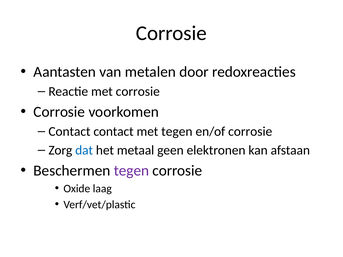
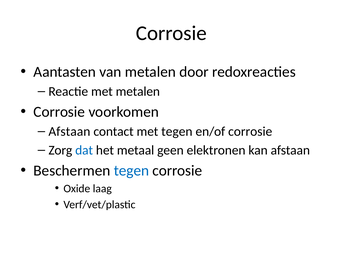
met corrosie: corrosie -> metalen (138, 92)
Contact: Contact -> Afstaan (69, 132)
tegen colour: purple -> blue (131, 171)
